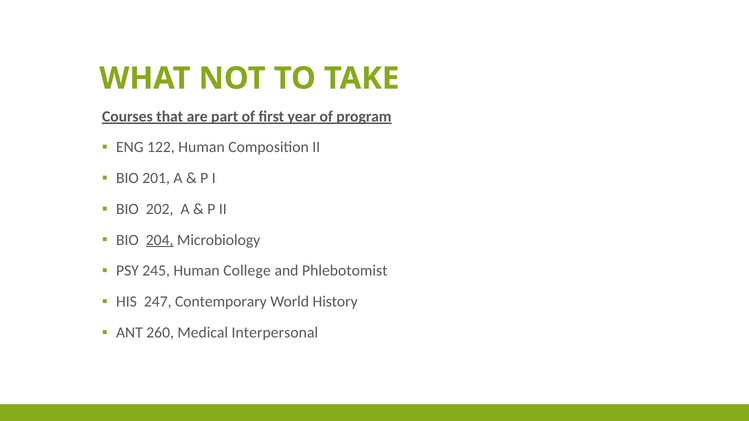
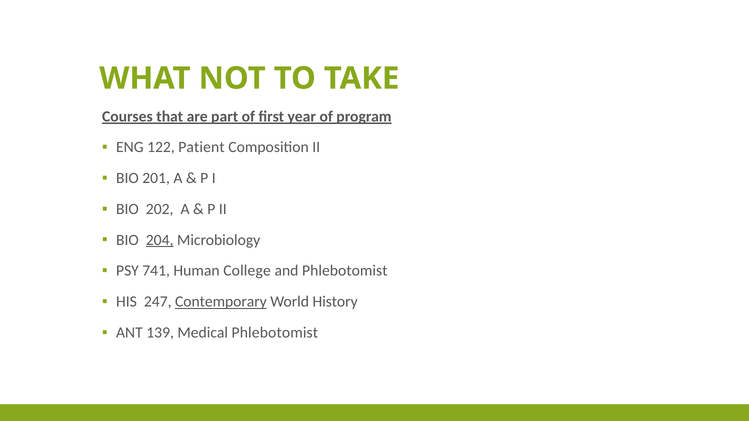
122 Human: Human -> Patient (201, 147)
245: 245 -> 741 (156, 271)
Contemporary underline: none -> present (221, 302)
260: 260 -> 139 (160, 333)
Medical Interpersonal: Interpersonal -> Phlebotomist (275, 333)
